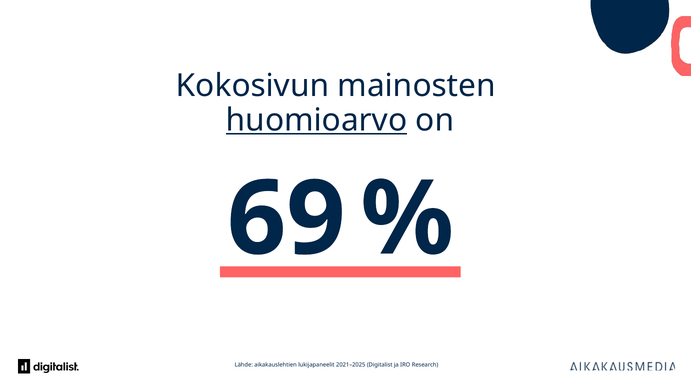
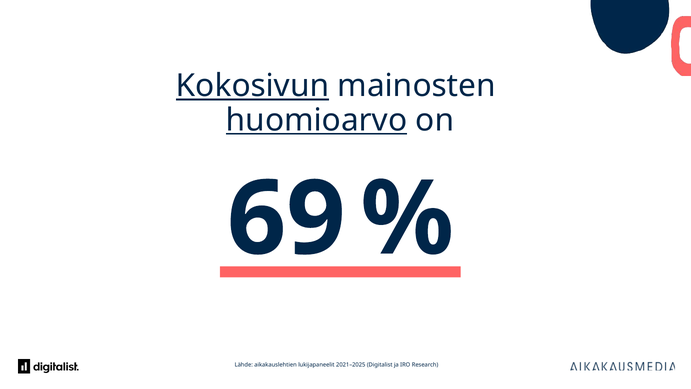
Kokosivun underline: none -> present (253, 86)
